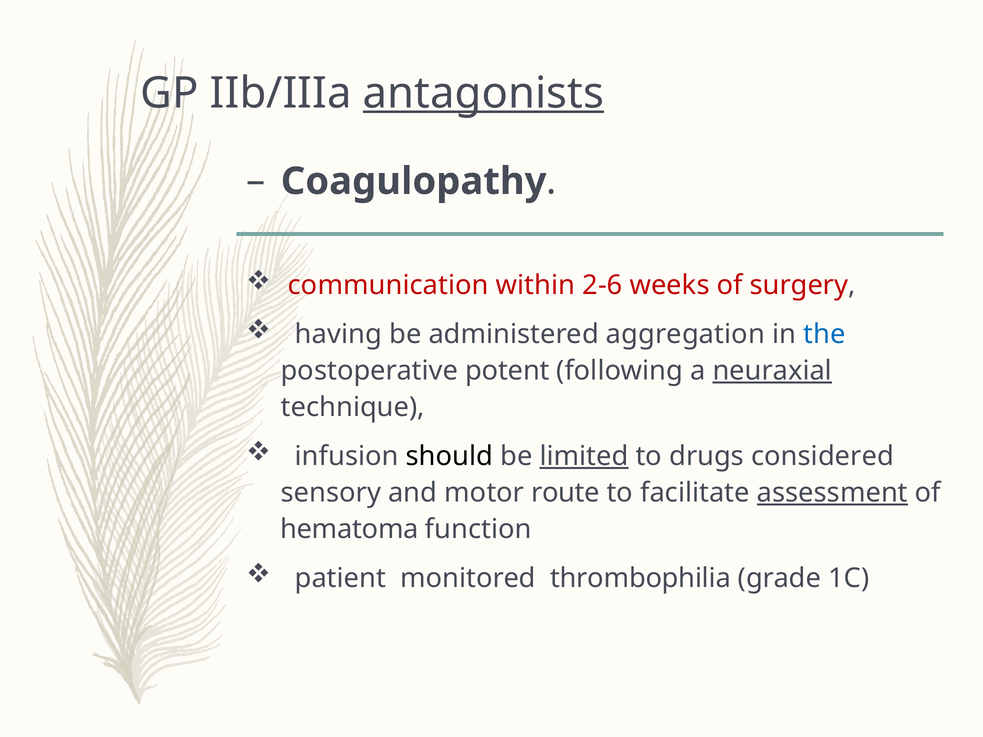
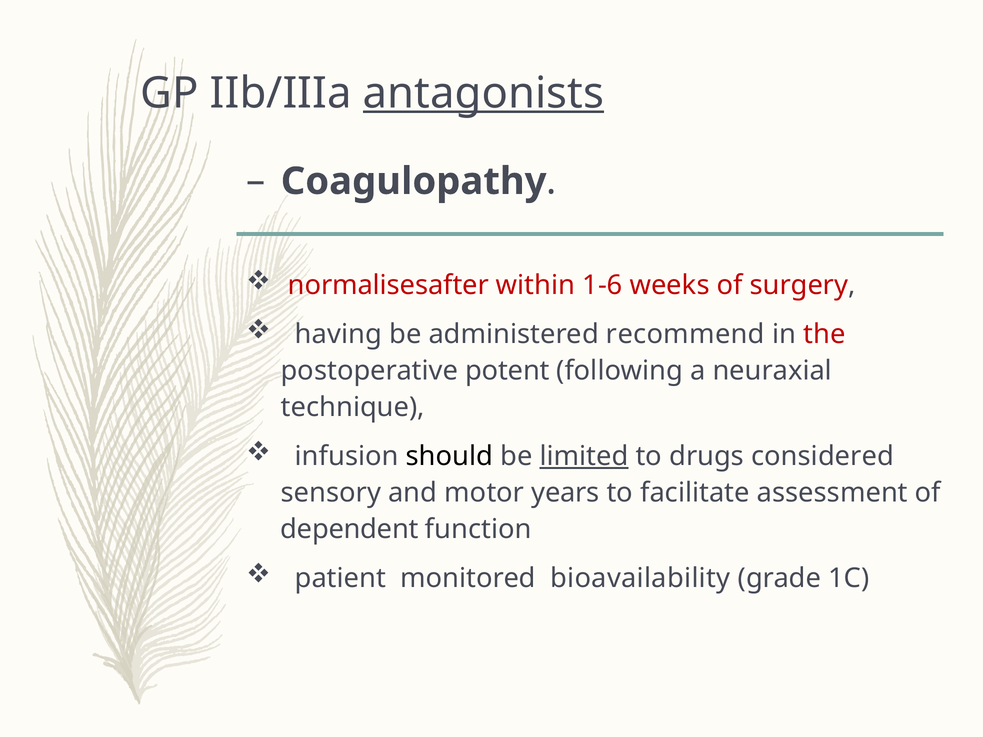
communication: communication -> normalisesafter (388, 285)
2-6: 2-6 -> 1-6 (602, 285)
aggregation: aggregation -> recommend (685, 334)
the colour: blue -> red (824, 334)
neuraxial underline: present -> none (772, 371)
route: route -> years (565, 493)
assessment underline: present -> none (832, 493)
hematoma: hematoma -> dependent (349, 529)
thrombophilia: thrombophilia -> bioavailability (640, 578)
